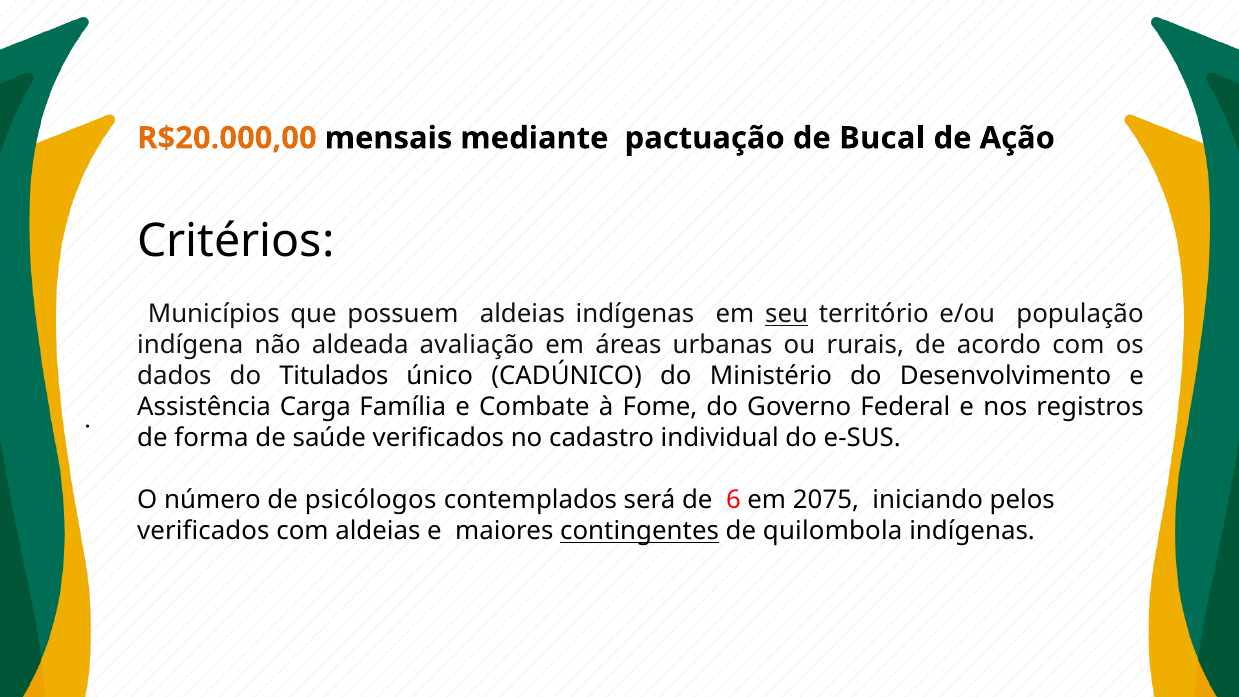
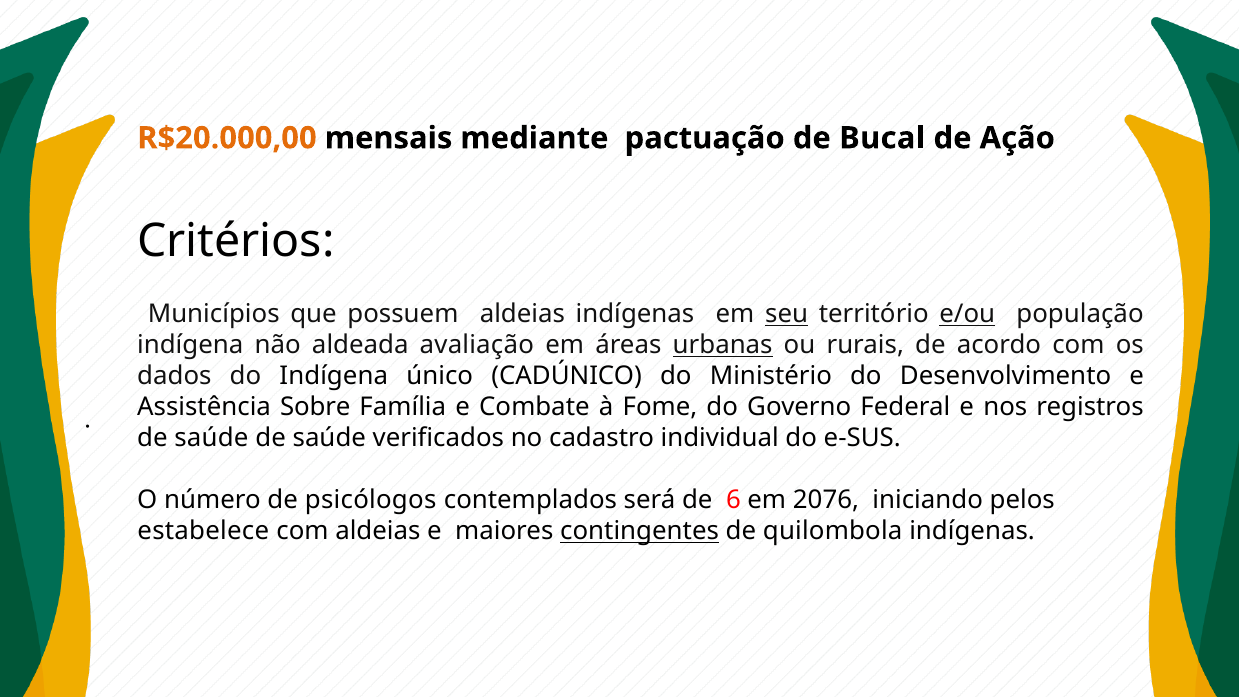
e/ou underline: none -> present (967, 314)
urbanas underline: none -> present (723, 345)
do Titulados: Titulados -> Indígena (334, 376)
Carga: Carga -> Sobre (315, 407)
forma: forma -> saúde (211, 438)
2075: 2075 -> 2076 (826, 500)
verificados: verificados -> estabelece (203, 531)
